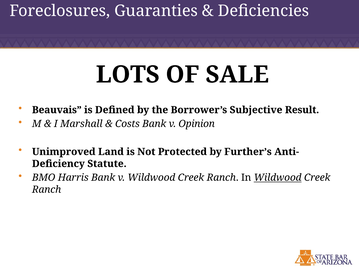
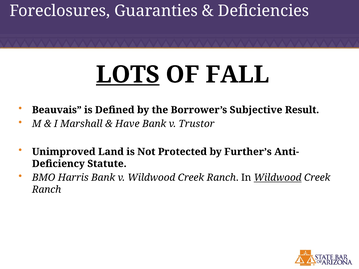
LOTS underline: none -> present (128, 75)
SALE: SALE -> FALL (237, 75)
Costs: Costs -> Have (127, 124)
Opinion: Opinion -> Trustor (197, 124)
